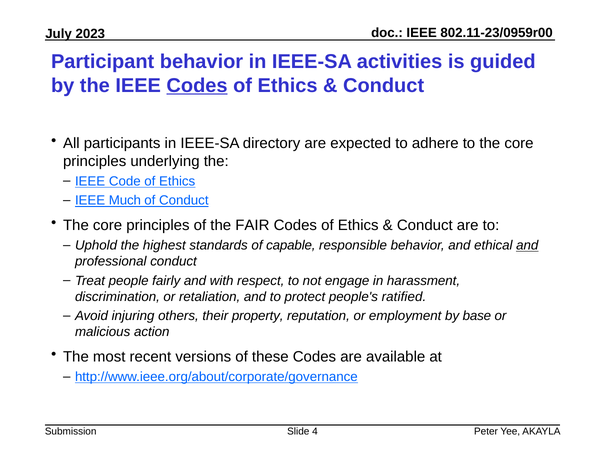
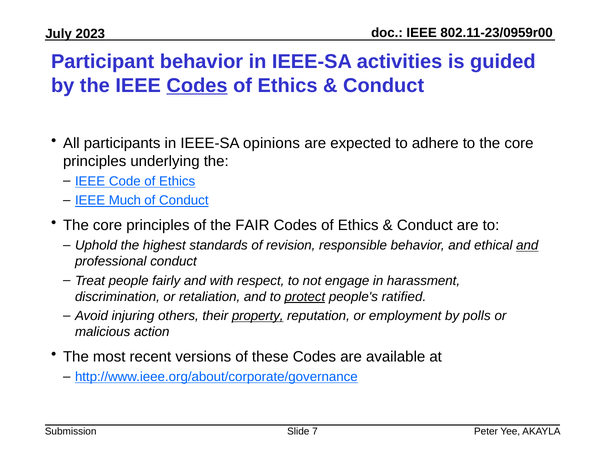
directory: directory -> opinions (271, 143)
capable: capable -> revision (291, 245)
protect underline: none -> present (305, 297)
property underline: none -> present (258, 316)
base: base -> polls (477, 316)
4: 4 -> 7 (315, 432)
